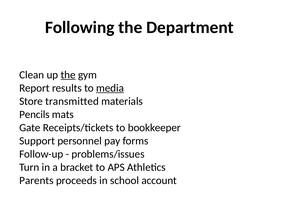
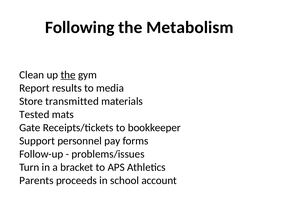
Department: Department -> Metabolism (190, 27)
media underline: present -> none (110, 88)
Pencils: Pencils -> Tested (34, 115)
